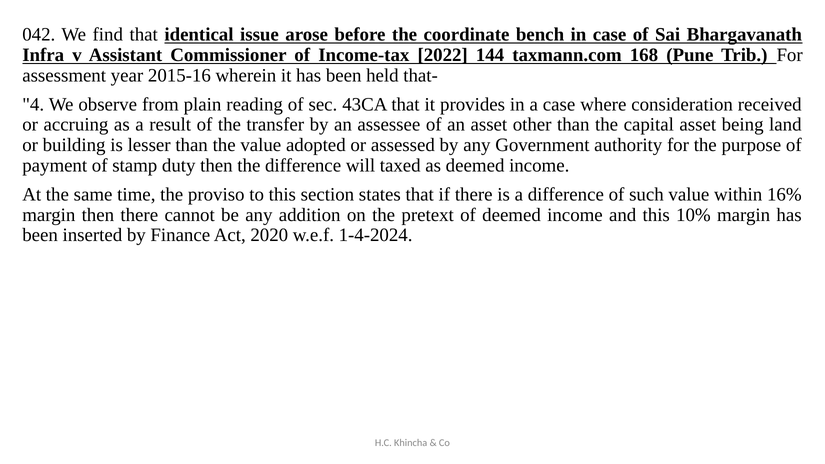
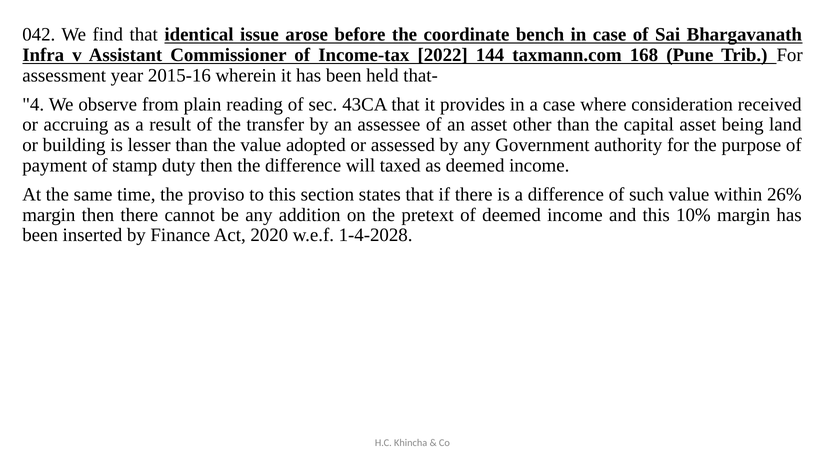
16%: 16% -> 26% (784, 194)
1-4-2024: 1-4-2024 -> 1-4-2028 (376, 235)
